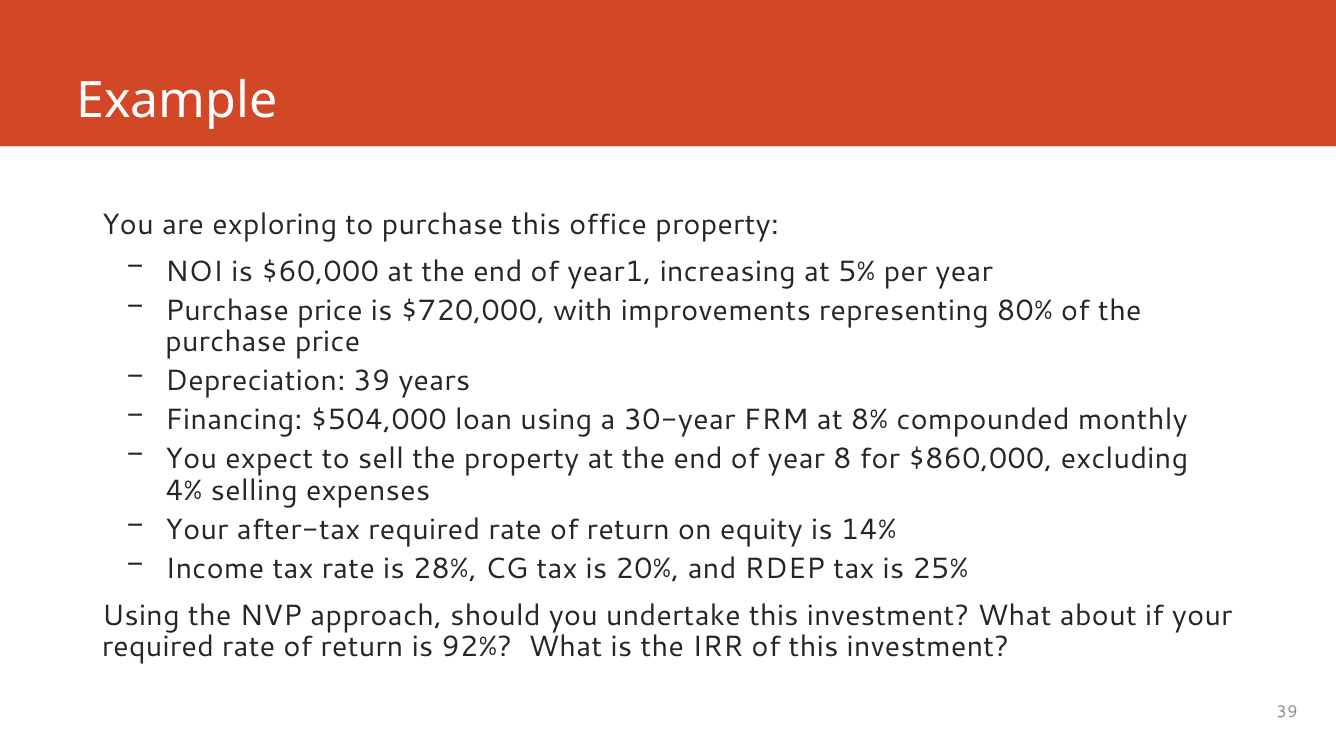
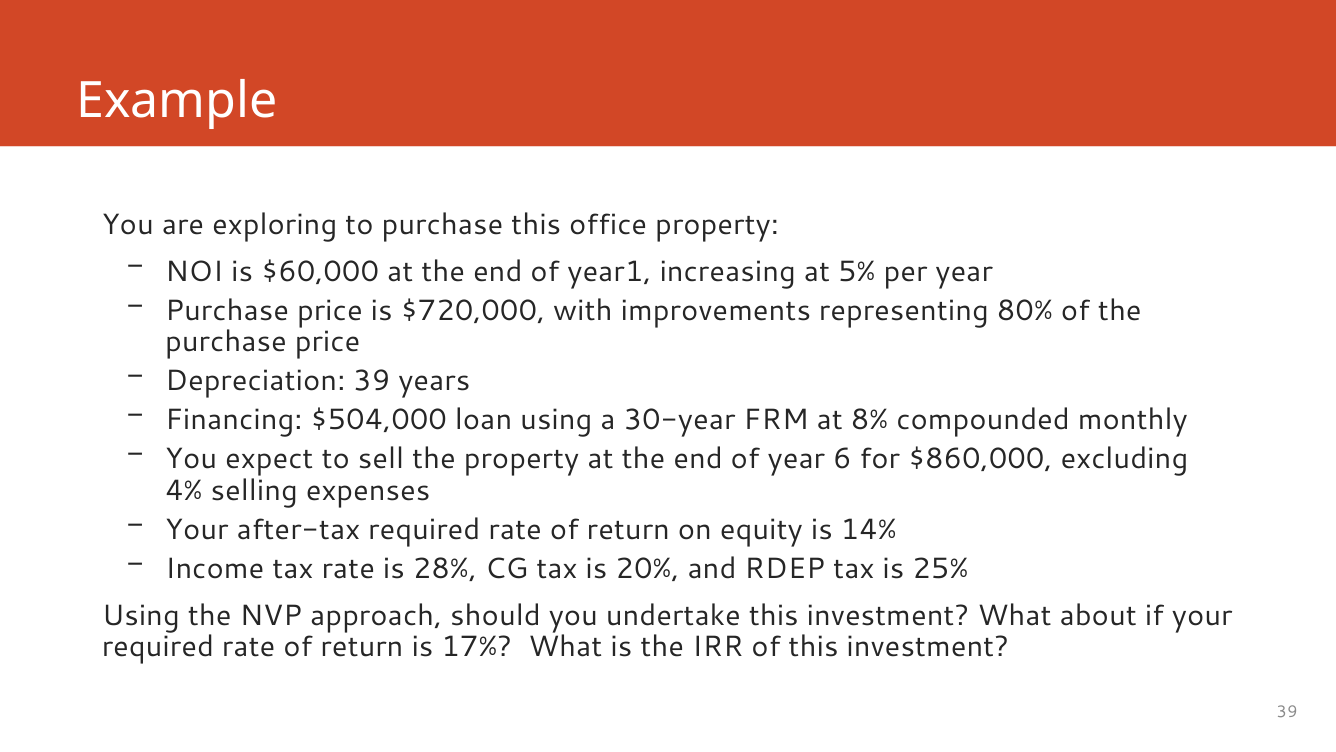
8: 8 -> 6 (842, 459)
92%: 92% -> 17% (477, 647)
